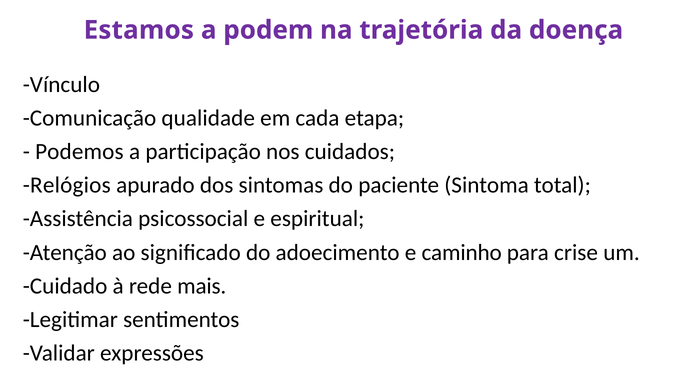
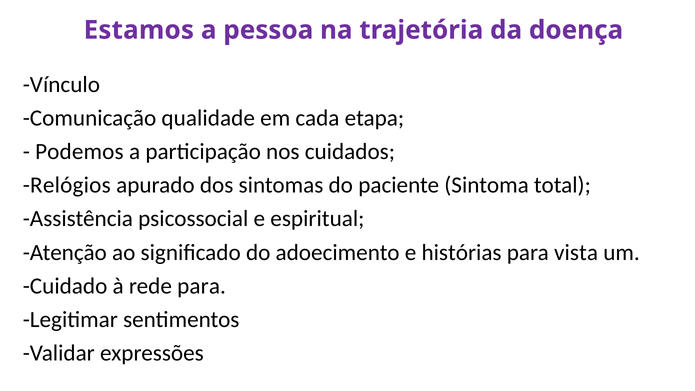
podem: podem -> pessoa (268, 30)
caminho: caminho -> histórias (462, 252)
crise: crise -> vista (576, 252)
rede mais: mais -> para (202, 286)
